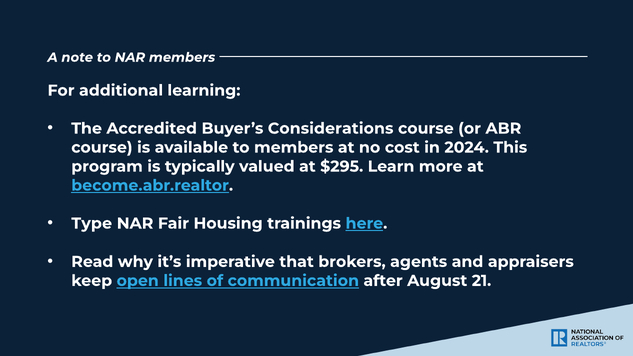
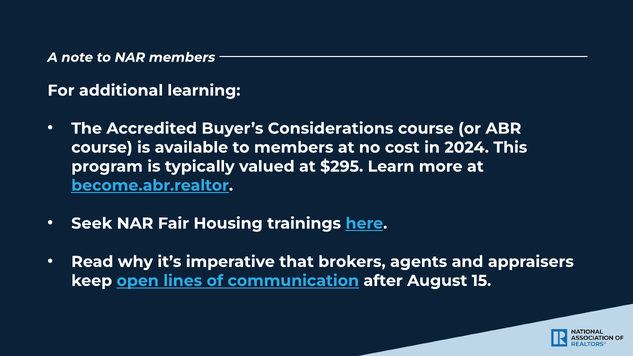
Type: Type -> Seek (92, 223)
21: 21 -> 15 (481, 281)
